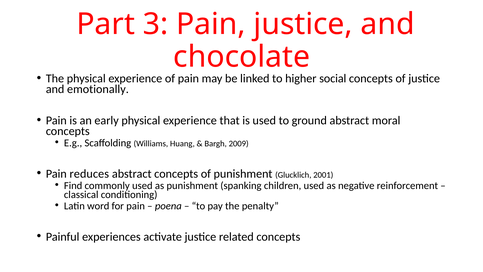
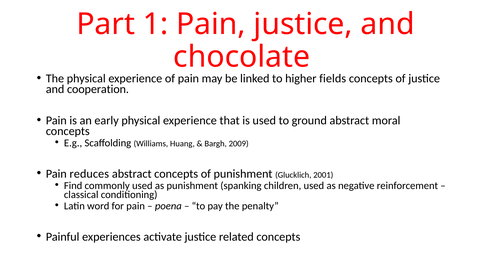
3: 3 -> 1 (155, 24)
social: social -> fields (333, 78)
emotionally: emotionally -> cooperation (98, 89)
